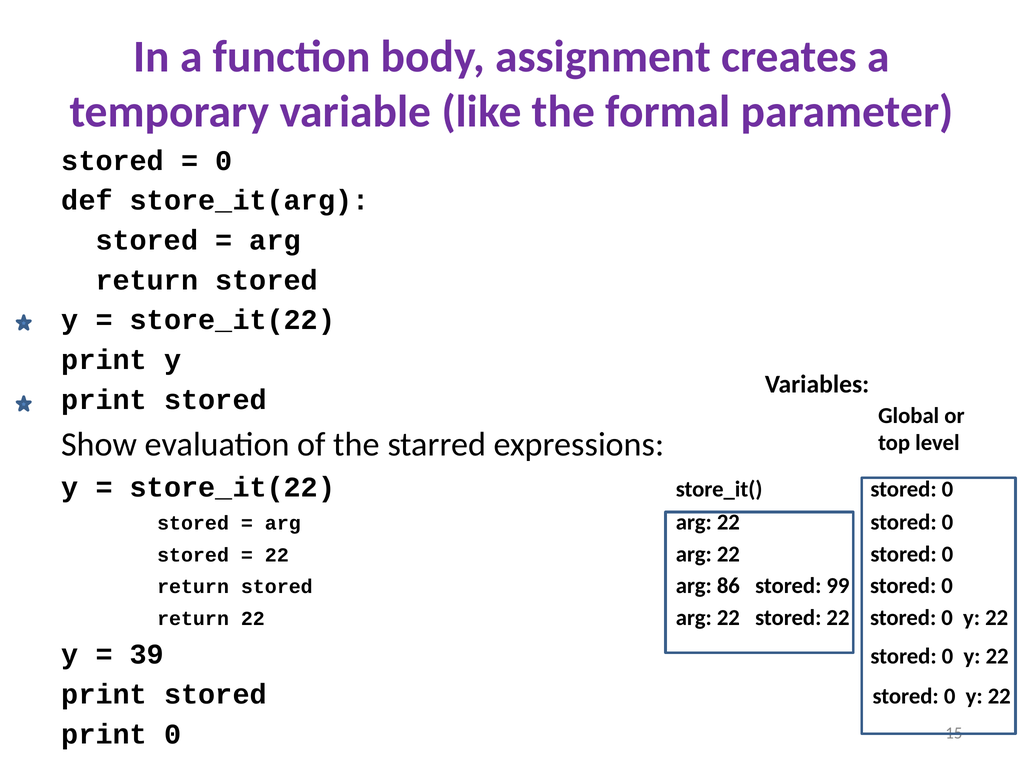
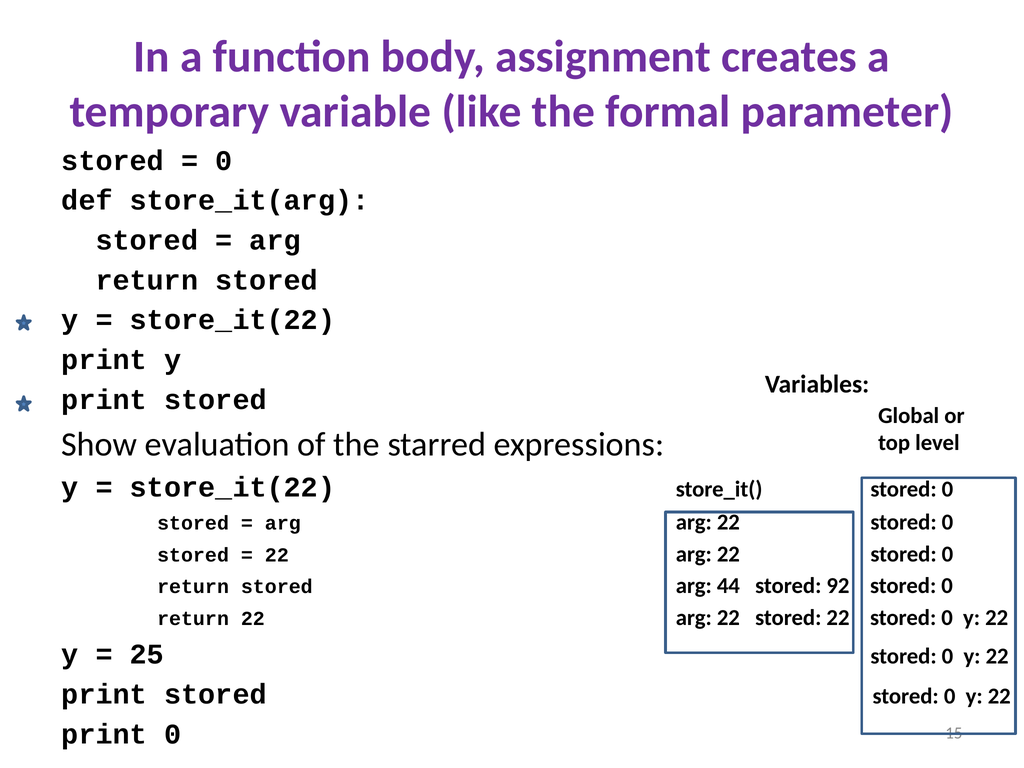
86: 86 -> 44 (728, 586)
99: 99 -> 92 (838, 586)
39: 39 -> 25 (147, 655)
